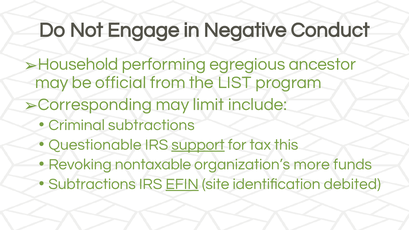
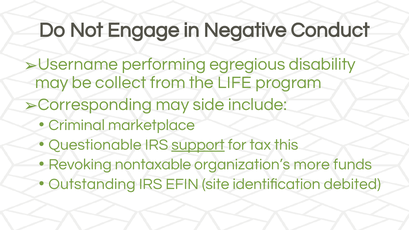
Household: Household -> Username (78, 64)
ancestor: ancestor -> disability (322, 64)
official: official -> collect (121, 83)
LIST: LIST -> LIFE (235, 83)
limit: limit -> side (208, 105)
Criminal subtractions: subtractions -> marketplace (151, 125)
Subtractions: Subtractions -> Outstanding (92, 184)
EFIN underline: present -> none (182, 184)
